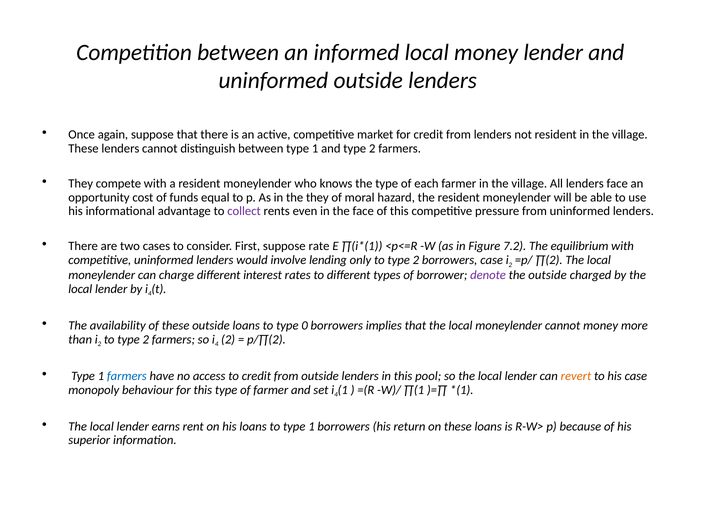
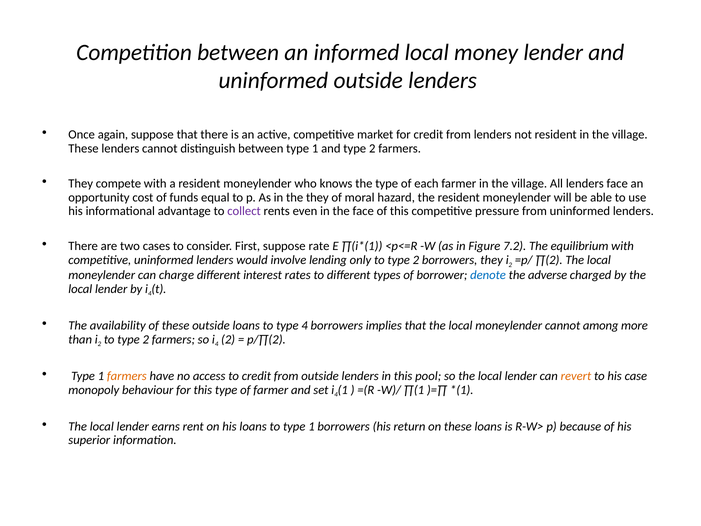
borrowers case: case -> they (492, 260)
denote colour: purple -> blue (488, 275)
the outside: outside -> adverse (548, 275)
type 0: 0 -> 4 (305, 326)
cannot money: money -> among (601, 326)
farmers colour: blue -> orange (127, 376)
